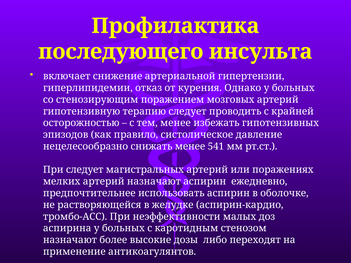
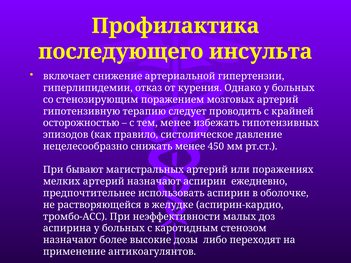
541: 541 -> 450 (216, 147)
При следует: следует -> бывают (85, 170)
